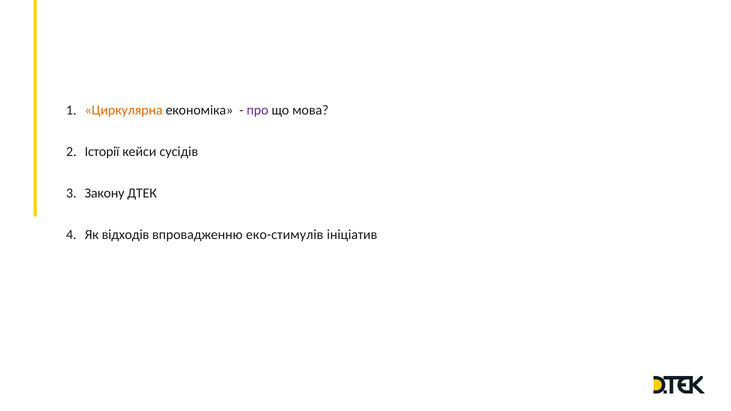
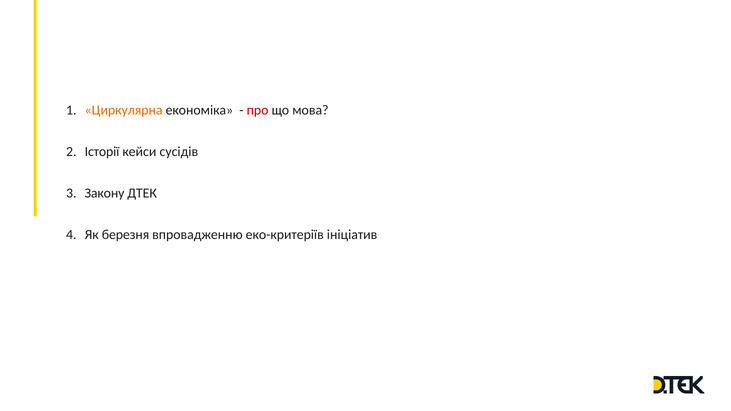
про colour: purple -> red (258, 110)
відходів: відходів -> березня (126, 235)
еко-стимулів: еко-стимулів -> еко-критеріїв (285, 235)
